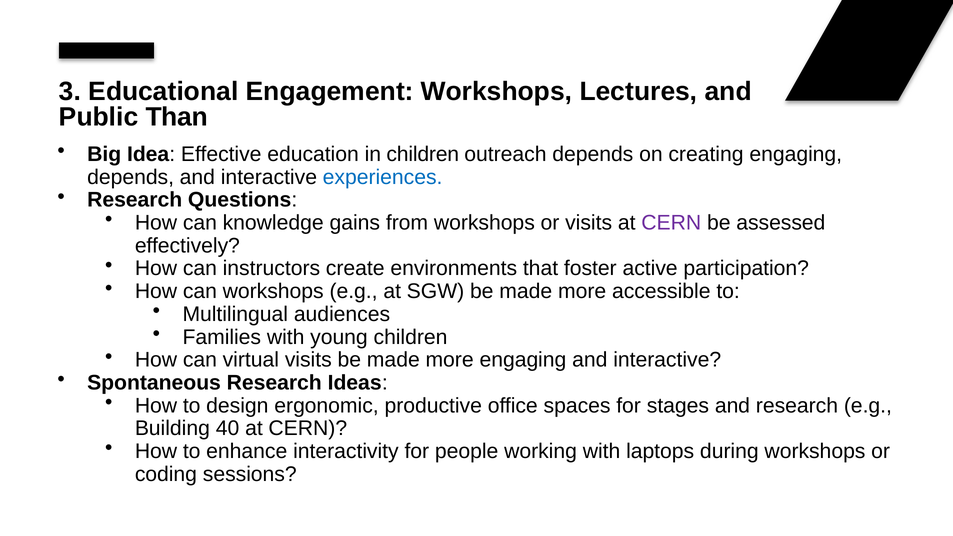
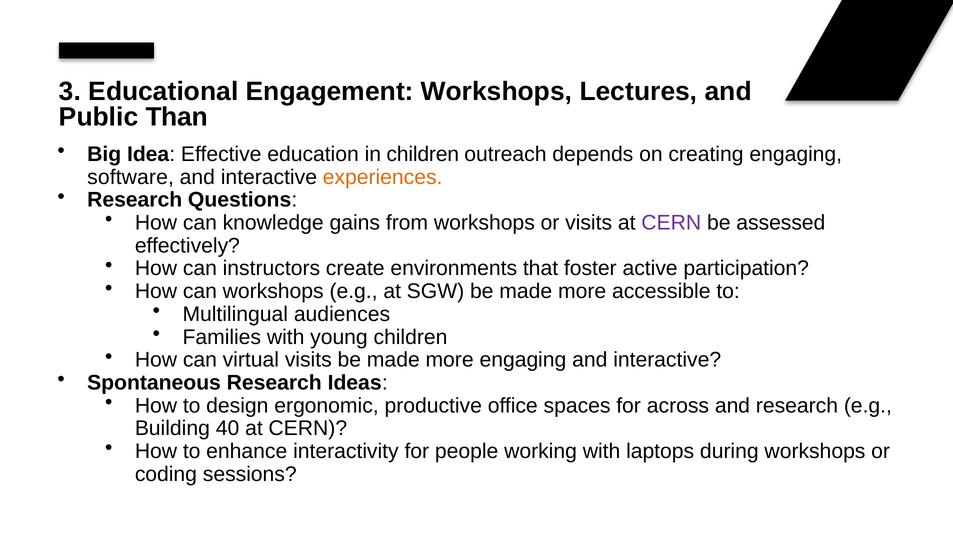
depends: depends -> software (131, 177)
experiences colour: blue -> orange (383, 177)
stages: stages -> across (678, 406)
